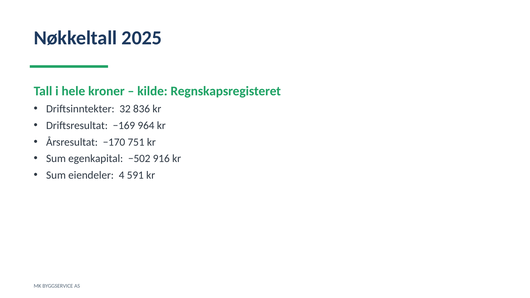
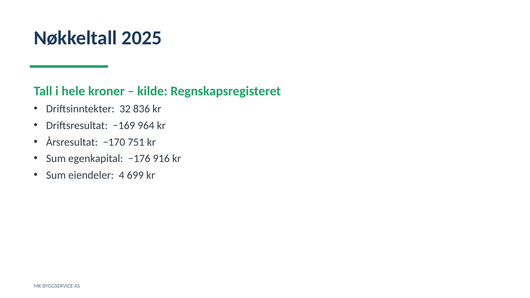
−502: −502 -> −176 (139, 159)
591: 591 -> 699 (135, 175)
